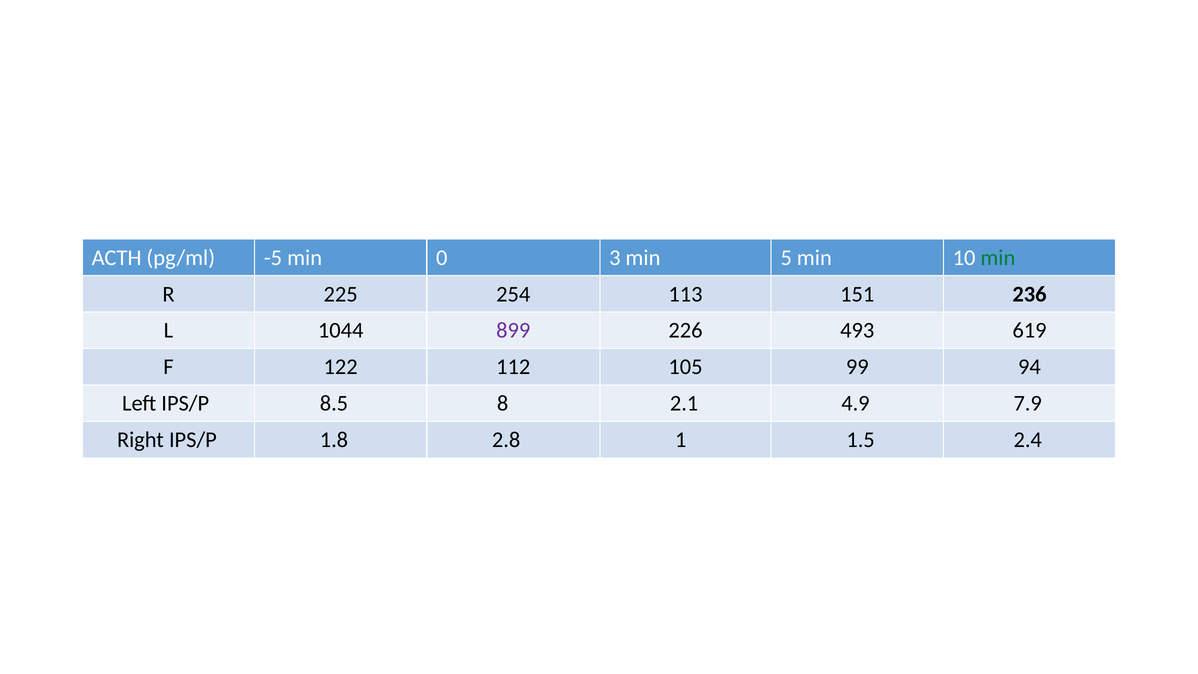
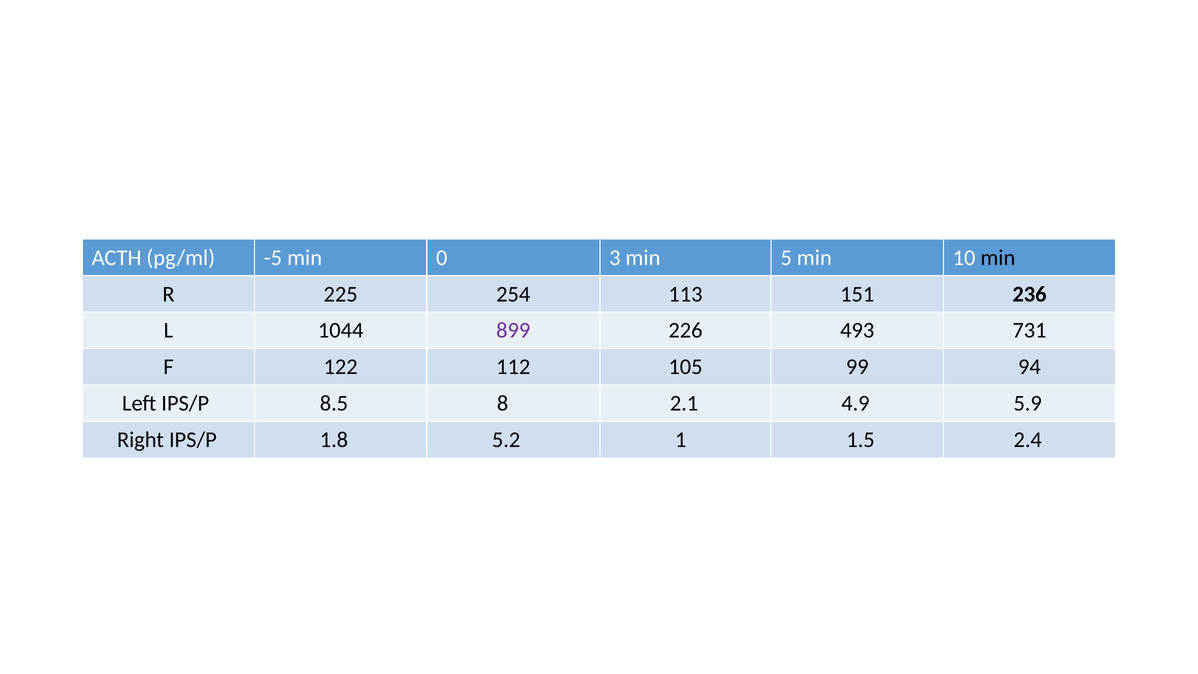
min colour: green -> black (998, 258)
619: 619 -> 731 (1029, 331)
7.9: 7.9 -> 5.9 (1028, 403)
2.8: 2.8 -> 5.2 (506, 440)
